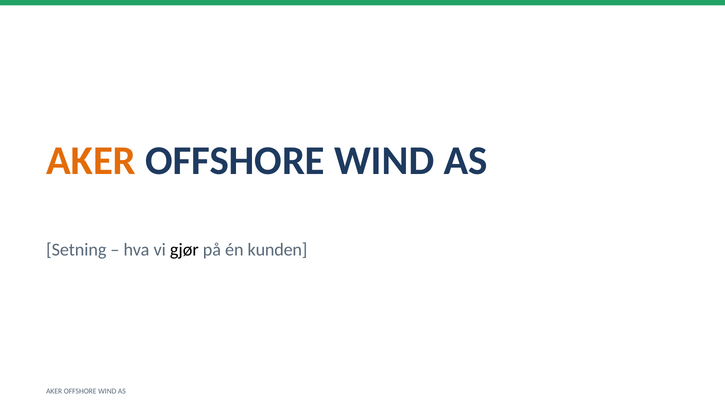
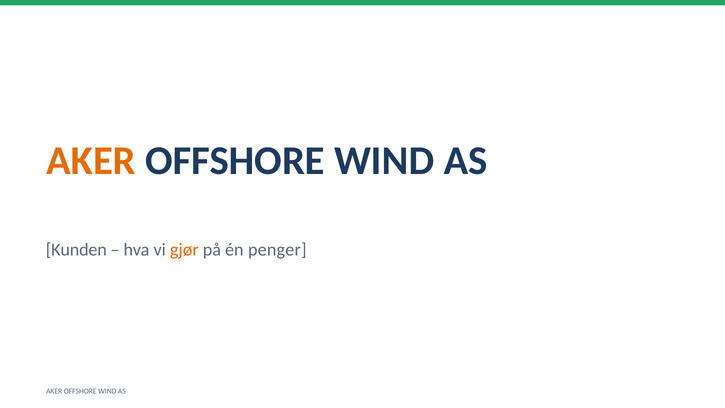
Setning: Setning -> Kunden (76, 250)
gjør colour: black -> orange (184, 250)
kunden: kunden -> penger (277, 250)
